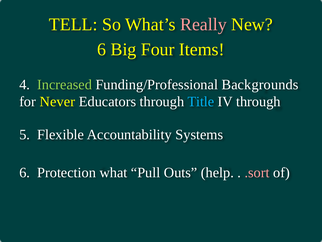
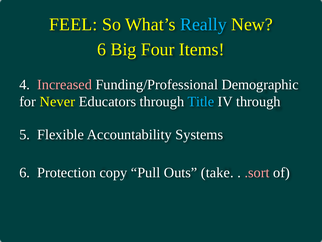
TELL: TELL -> FEEL (73, 24)
Really colour: pink -> light blue (203, 24)
Increased colour: light green -> pink (65, 84)
Backgrounds: Backgrounds -> Demographic (260, 84)
what: what -> copy (113, 172)
help: help -> take (217, 172)
